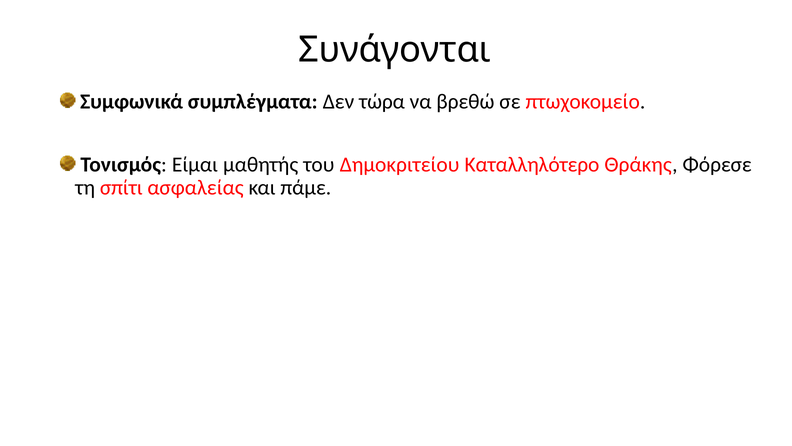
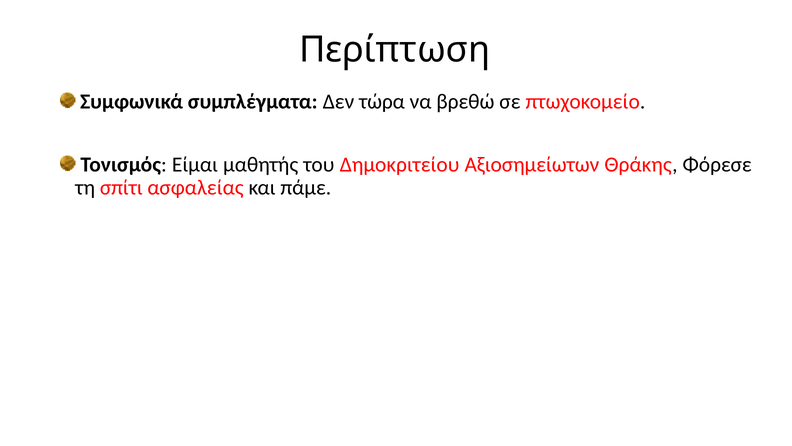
Συνάγονται: Συνάγονται -> Περίπτωση (395, 49)
Καταλληλότερο: Καταλληλότερο -> Αξιοσημείωτων (532, 164)
